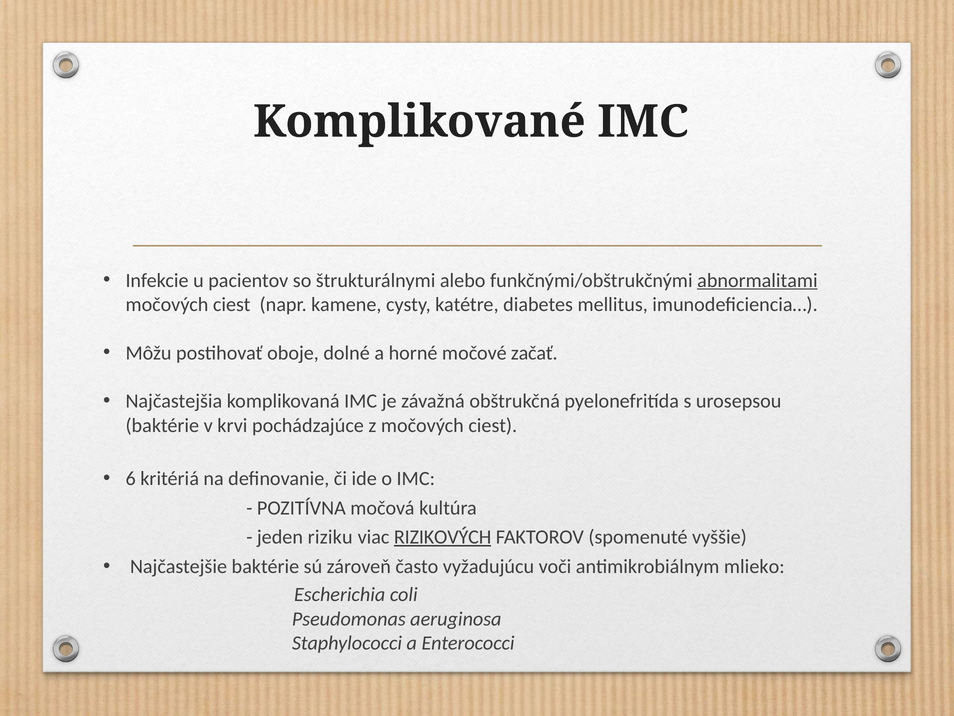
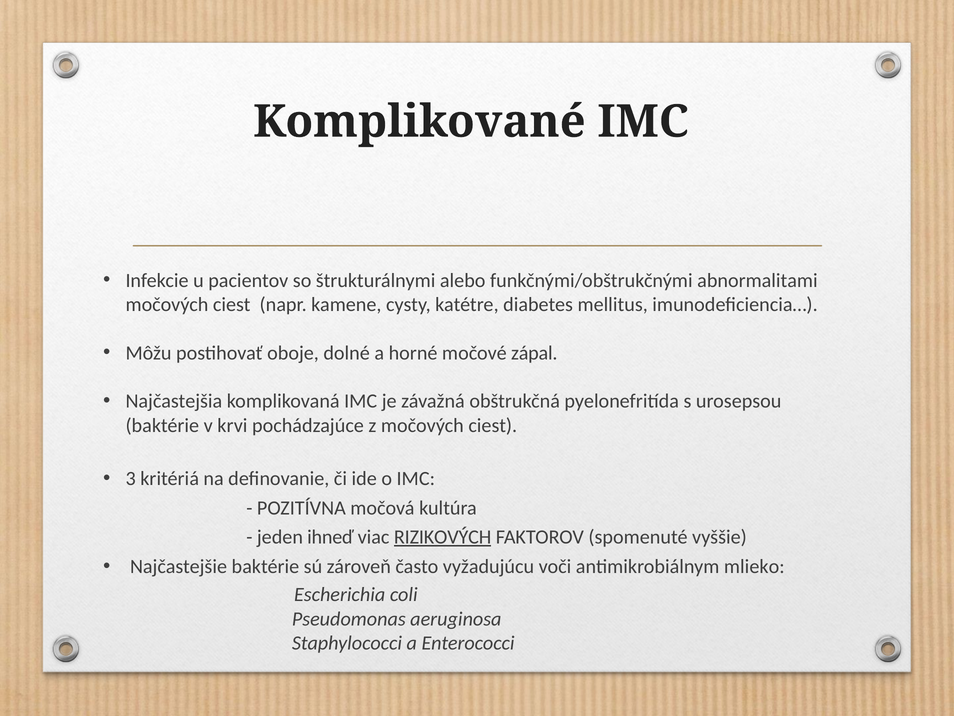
abnormalitami underline: present -> none (757, 280)
začať: začať -> zápal (534, 353)
6: 6 -> 3 (131, 478)
riziku: riziku -> ihneď (330, 537)
